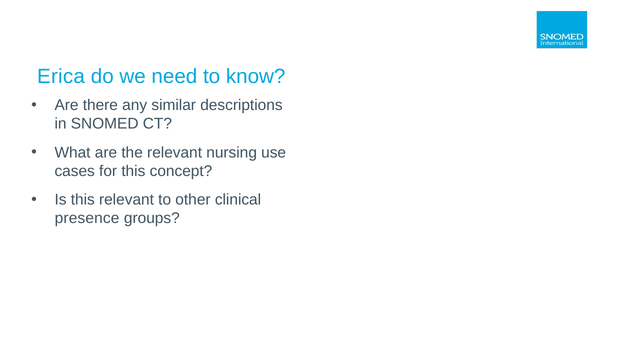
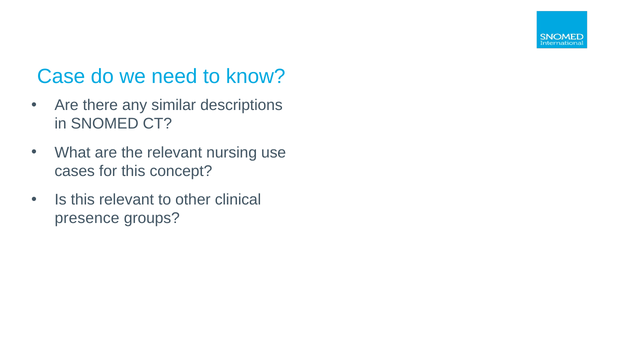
Erica: Erica -> Case (61, 77)
